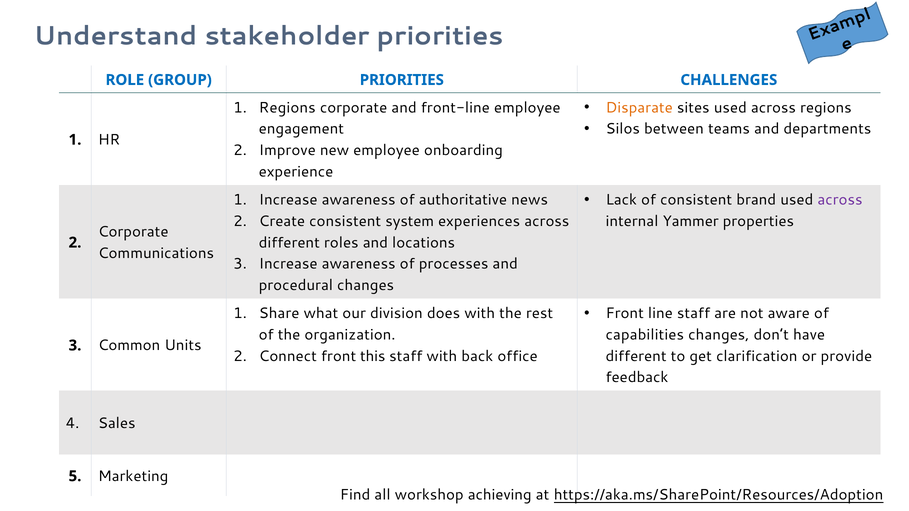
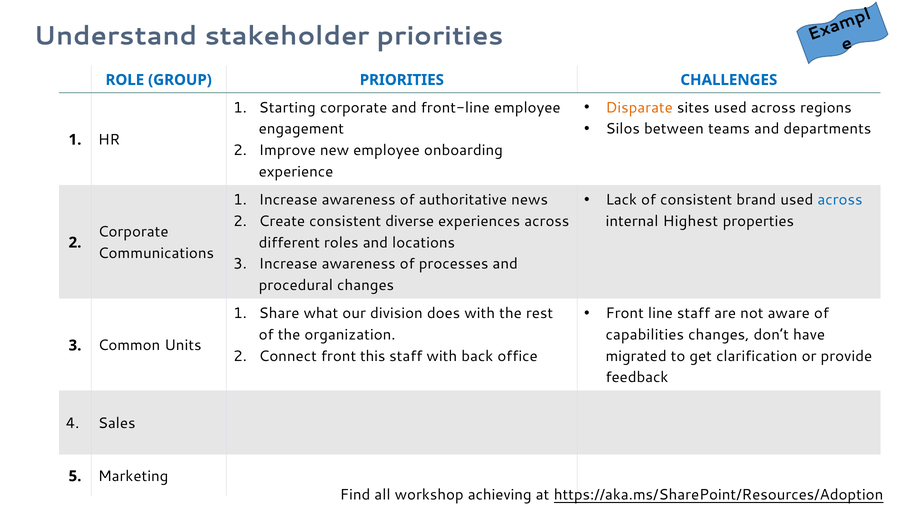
1 Regions: Regions -> Starting (287, 108)
across colour: purple -> blue (840, 200)
system: system -> diverse (410, 221)
Yammer: Yammer -> Highest (690, 221)
different: different -> migrated (636, 356)
